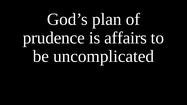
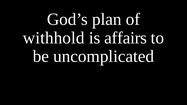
prudence: prudence -> withhold (54, 38)
